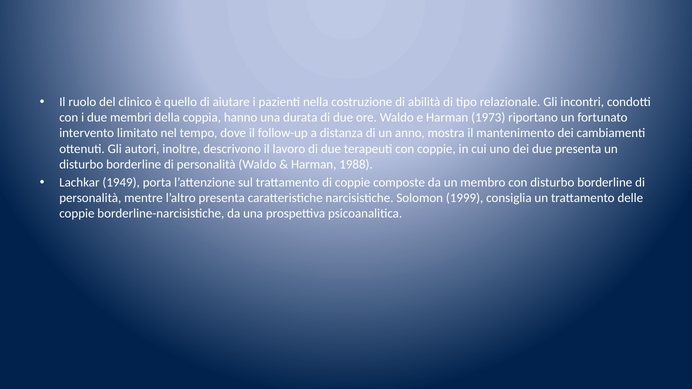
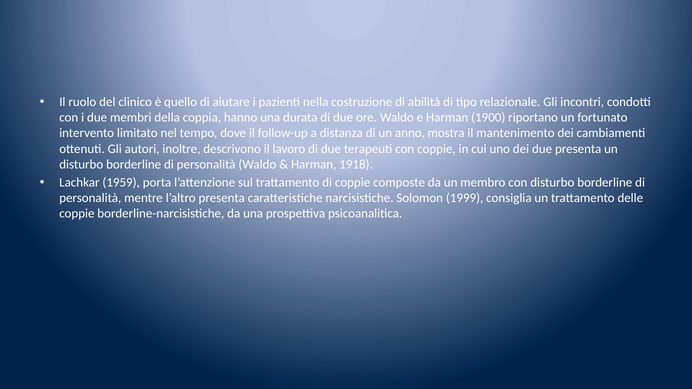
1973: 1973 -> 1900 (488, 118)
1988: 1988 -> 1918 (356, 164)
1949: 1949 -> 1959 (121, 183)
